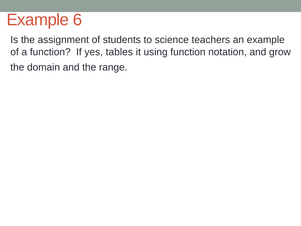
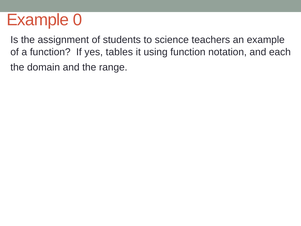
6: 6 -> 0 (77, 20)
grow: grow -> each (280, 52)
